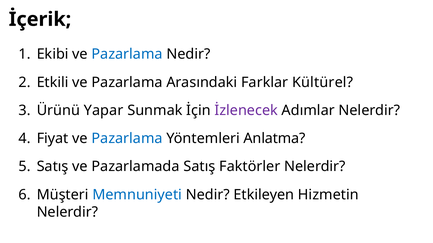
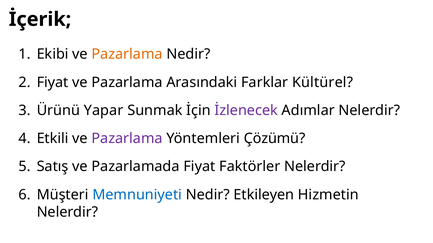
Pazarlama colour: blue -> orange (127, 54)
Etkili: Etkili -> Fiyat (53, 82)
Fiyat: Fiyat -> Etkili (53, 139)
Pazarlama colour: blue -> purple (127, 139)
Anlatma: Anlatma -> Çözümü (275, 139)
Pazarlamada Satış: Satış -> Fiyat (199, 167)
